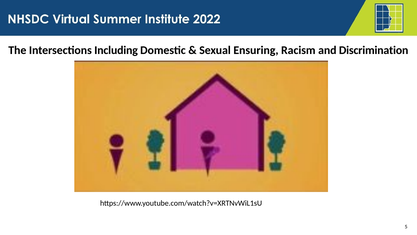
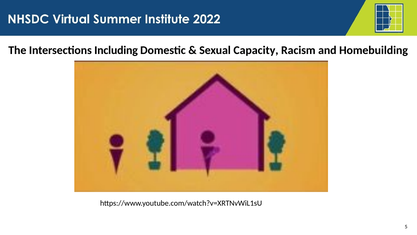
Ensuring: Ensuring -> Capacity (256, 50)
Discrimination: Discrimination -> Homebuilding (374, 50)
